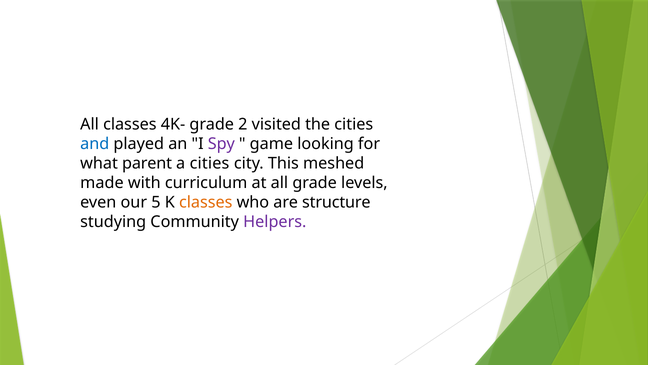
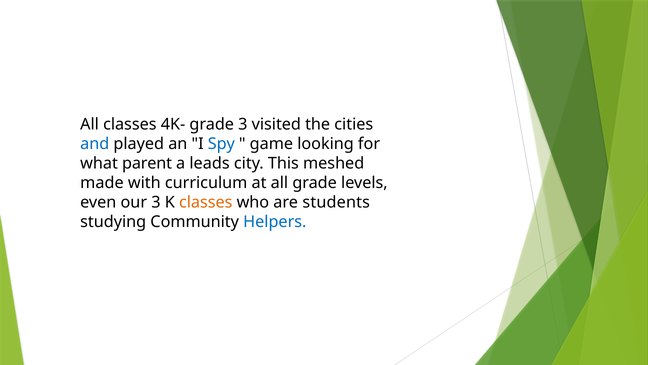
grade 2: 2 -> 3 (243, 124)
Spy colour: purple -> blue (221, 144)
a cities: cities -> leads (210, 163)
our 5: 5 -> 3 (156, 202)
structure: structure -> students (336, 202)
Helpers colour: purple -> blue (275, 222)
